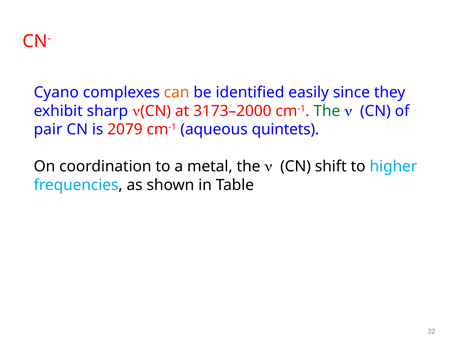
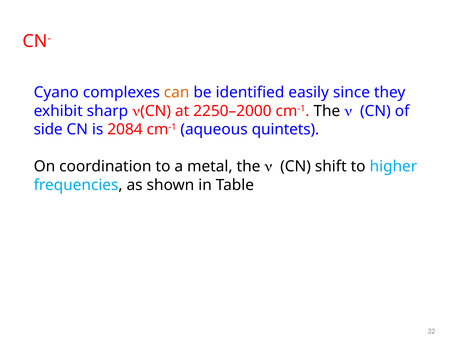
3173–2000: 3173–2000 -> 2250–2000 (232, 111)
The colour: green -> black (327, 111)
pair: pair -> side (48, 130)
2079: 2079 -> 2084 (125, 130)
